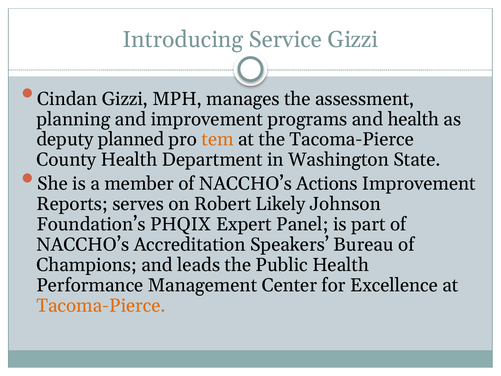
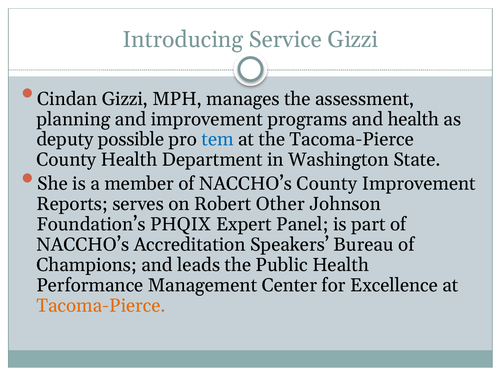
planned: planned -> possible (131, 139)
tem colour: orange -> blue (218, 139)
NACCHO’s Actions: Actions -> County (327, 183)
Likely: Likely -> Other (280, 204)
